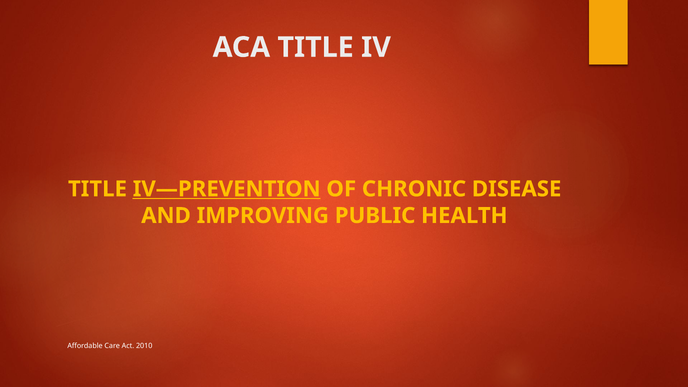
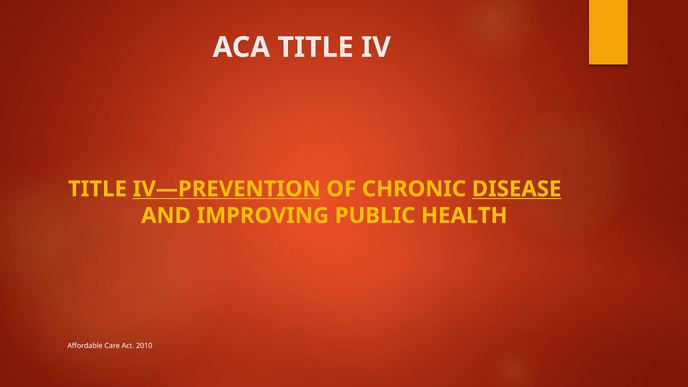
DISEASE underline: none -> present (517, 189)
